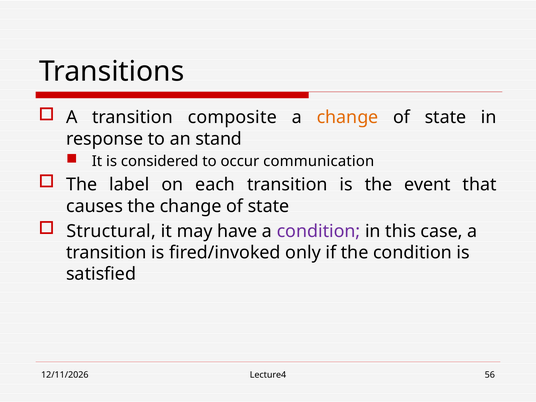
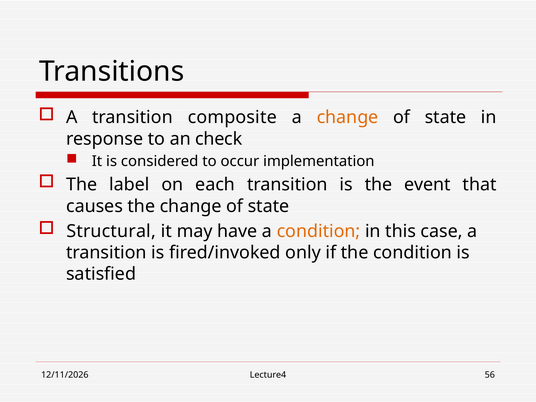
stand: stand -> check (219, 139)
communication: communication -> implementation (319, 161)
condition colour: purple -> orange (319, 231)
